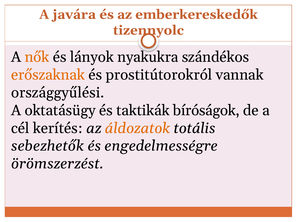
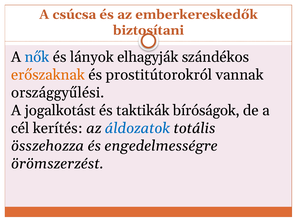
javára: javára -> csúcsa (74, 15)
tizennyolc: tizennyolc -> biztosítani (149, 30)
nők colour: orange -> blue (37, 57)
nyakukra: nyakukra -> elhagyják (148, 57)
oktatásügy: oktatásügy -> jogalkotást (60, 111)
áldozatok colour: orange -> blue (138, 129)
sebezhetők: sebezhetők -> összehozza (48, 146)
